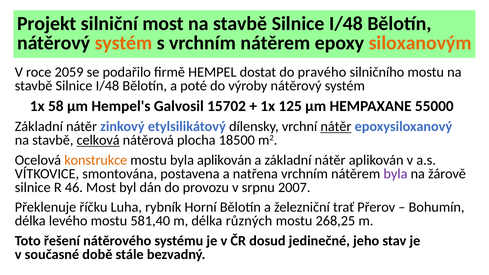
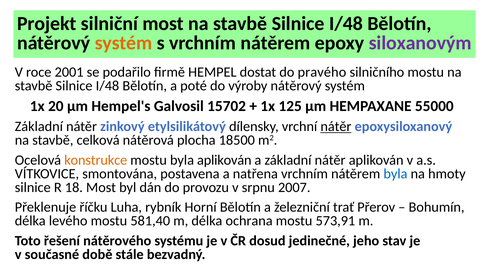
siloxanovým colour: orange -> purple (420, 43)
2059: 2059 -> 2001 (69, 72)
58: 58 -> 20 (56, 106)
celková underline: present -> none (98, 140)
byla colour: purple -> blue (395, 174)
žárově: žárově -> hmoty (447, 174)
46: 46 -> 18 (74, 187)
různých: různých -> ochrana (249, 221)
268,25: 268,25 -> 573,91 (335, 221)
